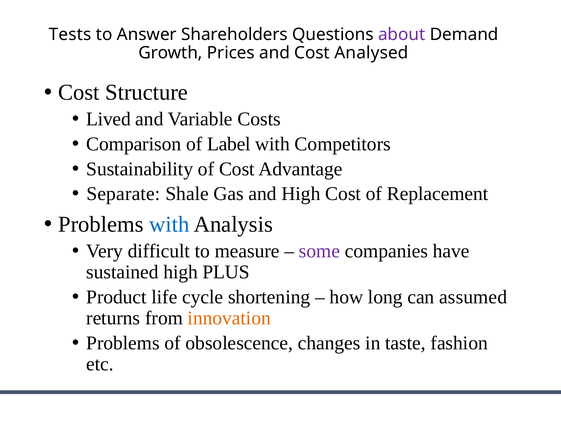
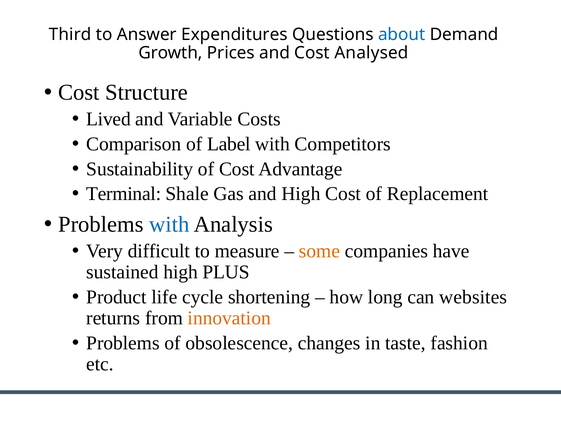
Tests: Tests -> Third (70, 34)
Shareholders: Shareholders -> Expenditures (234, 34)
about colour: purple -> blue (402, 34)
Separate: Separate -> Terminal (124, 194)
some colour: purple -> orange (320, 251)
assumed: assumed -> websites (473, 297)
